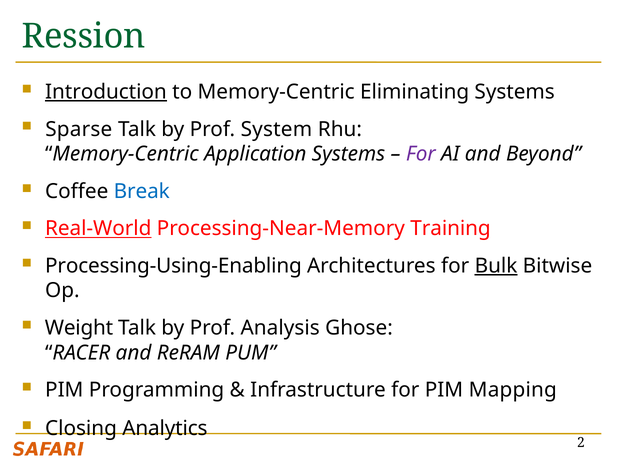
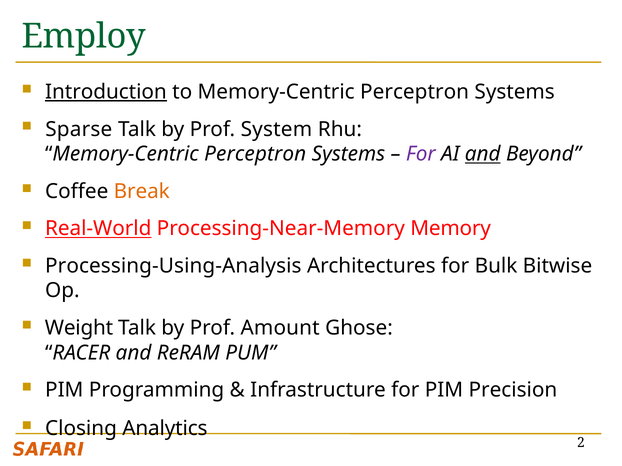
Ression: Ression -> Employ (84, 37)
to Memory-Centric Eliminating: Eliminating -> Perceptron (415, 92)
Application: Application -> Perceptron (255, 154)
and underline: none -> present (483, 154)
Break colour: blue -> orange (142, 191)
Training: Training -> Memory (451, 229)
Processing-Using-Enabling: Processing-Using-Enabling -> Processing-Using-Analysis (173, 266)
Bulk underline: present -> none (496, 266)
Analysis: Analysis -> Amount (280, 328)
Mapping: Mapping -> Precision (513, 390)
